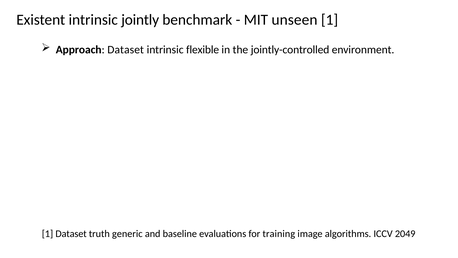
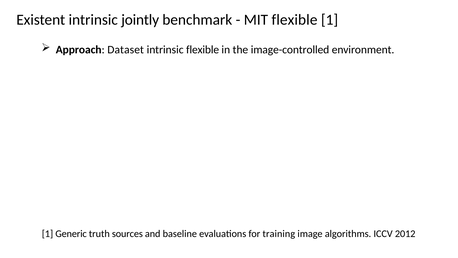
MIT unseen: unseen -> flexible (295, 20)
jointly-controlled: jointly-controlled -> image-controlled (290, 50)
1 Dataset: Dataset -> Generic (71, 233)
generic: generic -> sources (127, 233)
2049: 2049 -> 2012 (405, 233)
